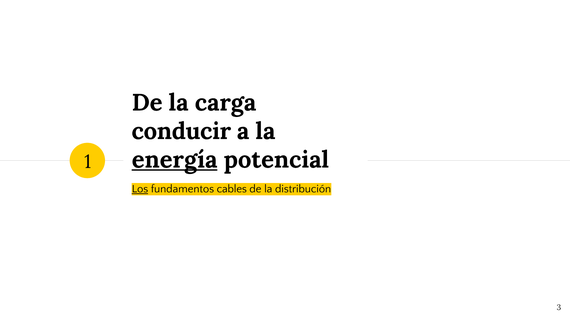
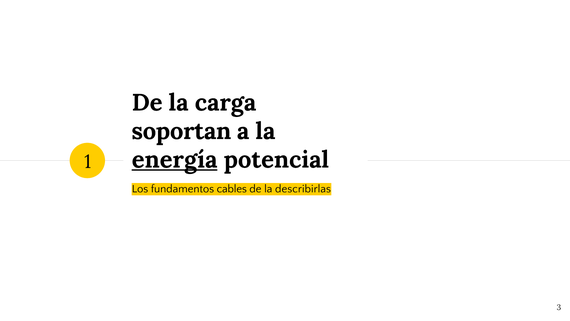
conducir: conducir -> soportan (181, 131)
Los underline: present -> none (140, 189)
distribución: distribución -> describirlas (303, 189)
